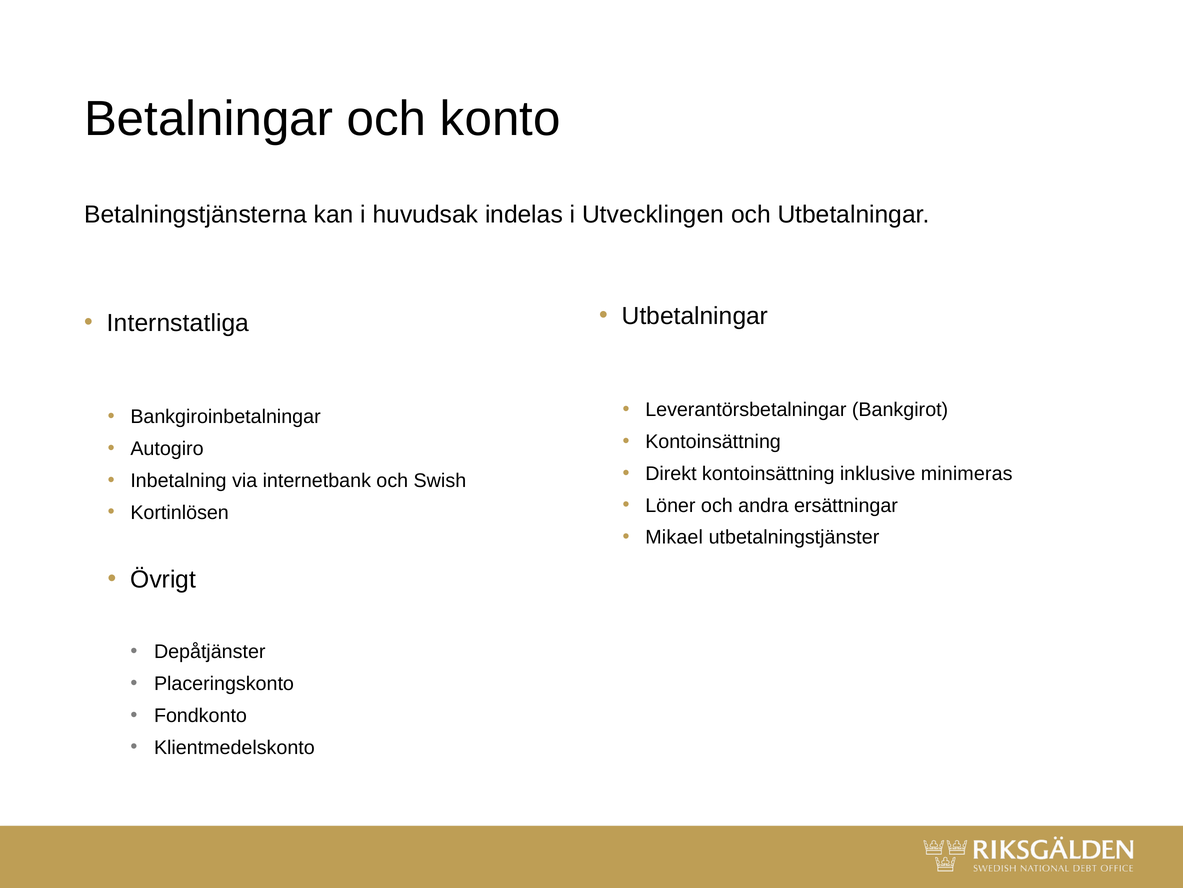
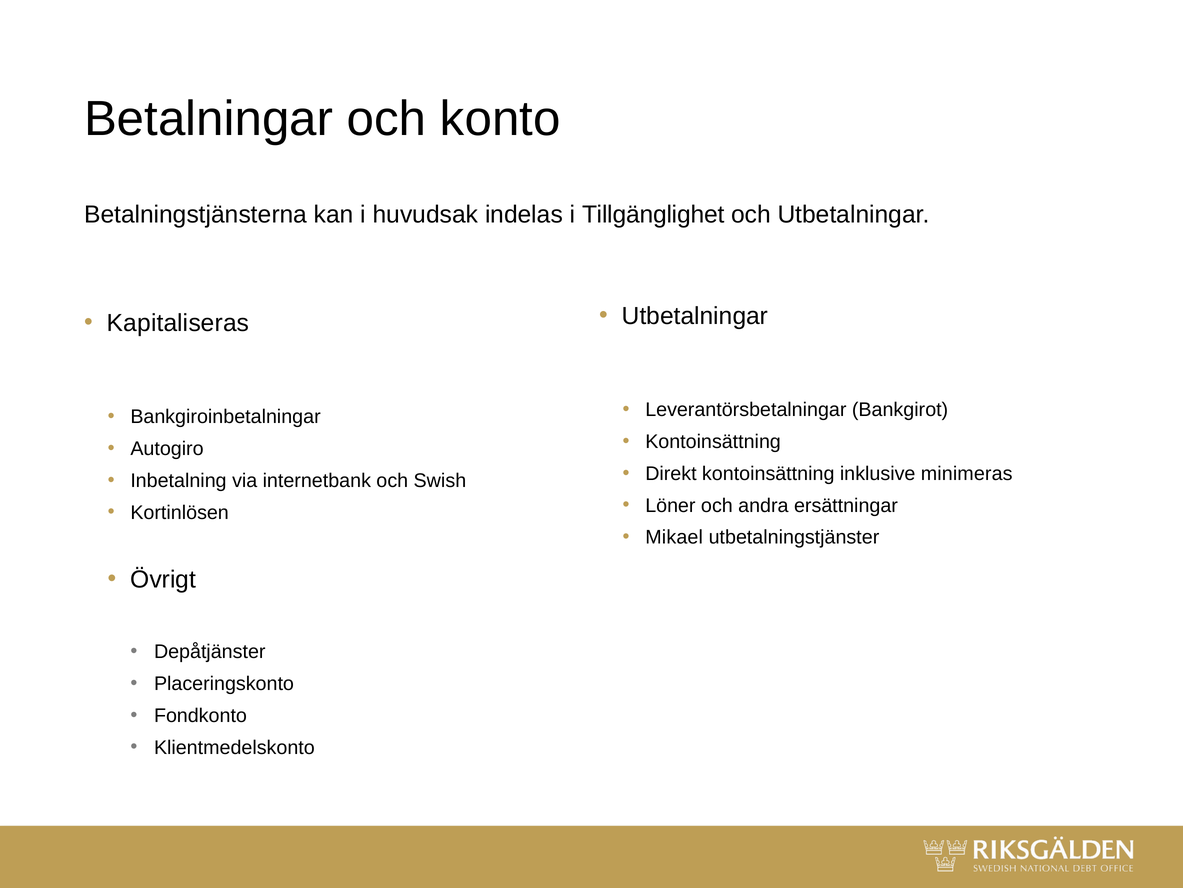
Utvecklingen: Utvecklingen -> Tillgänglighet (653, 214)
Internstatliga: Internstatliga -> Kapitaliseras (178, 323)
